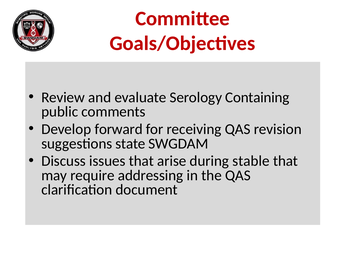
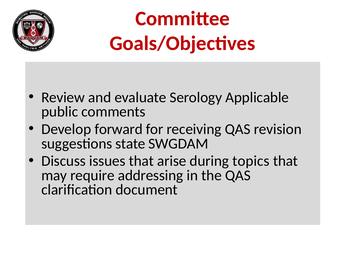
Containing: Containing -> Applicable (257, 97)
stable: stable -> topics (251, 161)
